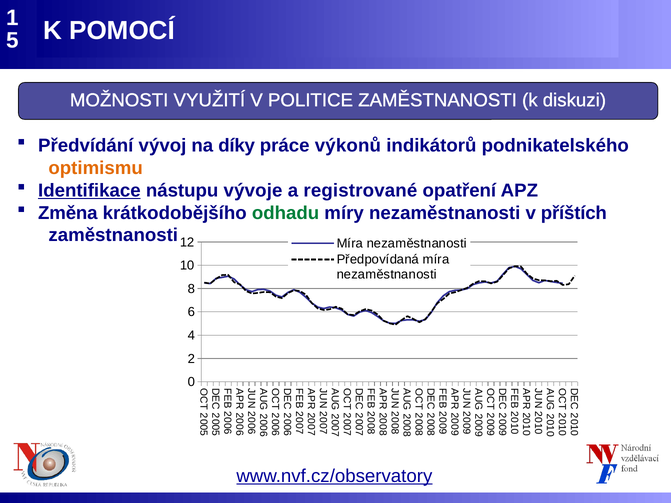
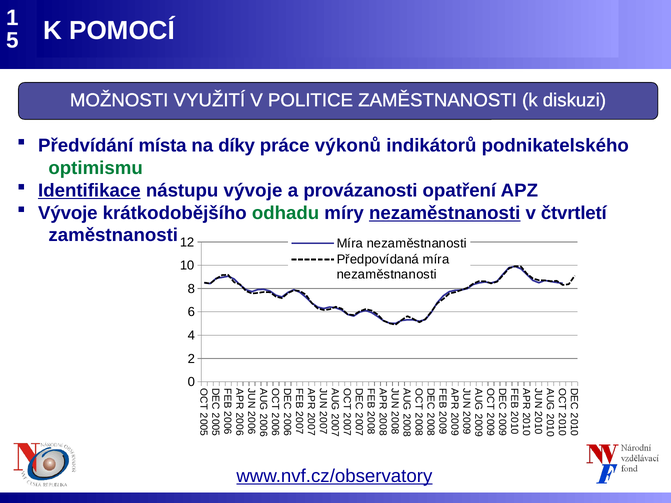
vývoj: vývoj -> místa (163, 146)
optimismu colour: orange -> green (96, 168)
registrované: registrované -> provázanosti (360, 191)
Změna: Změna -> Vývoje (68, 213)
nezaměstnanosti underline: none -> present (445, 213)
příštích: příštích -> čtvrtletí (574, 213)
